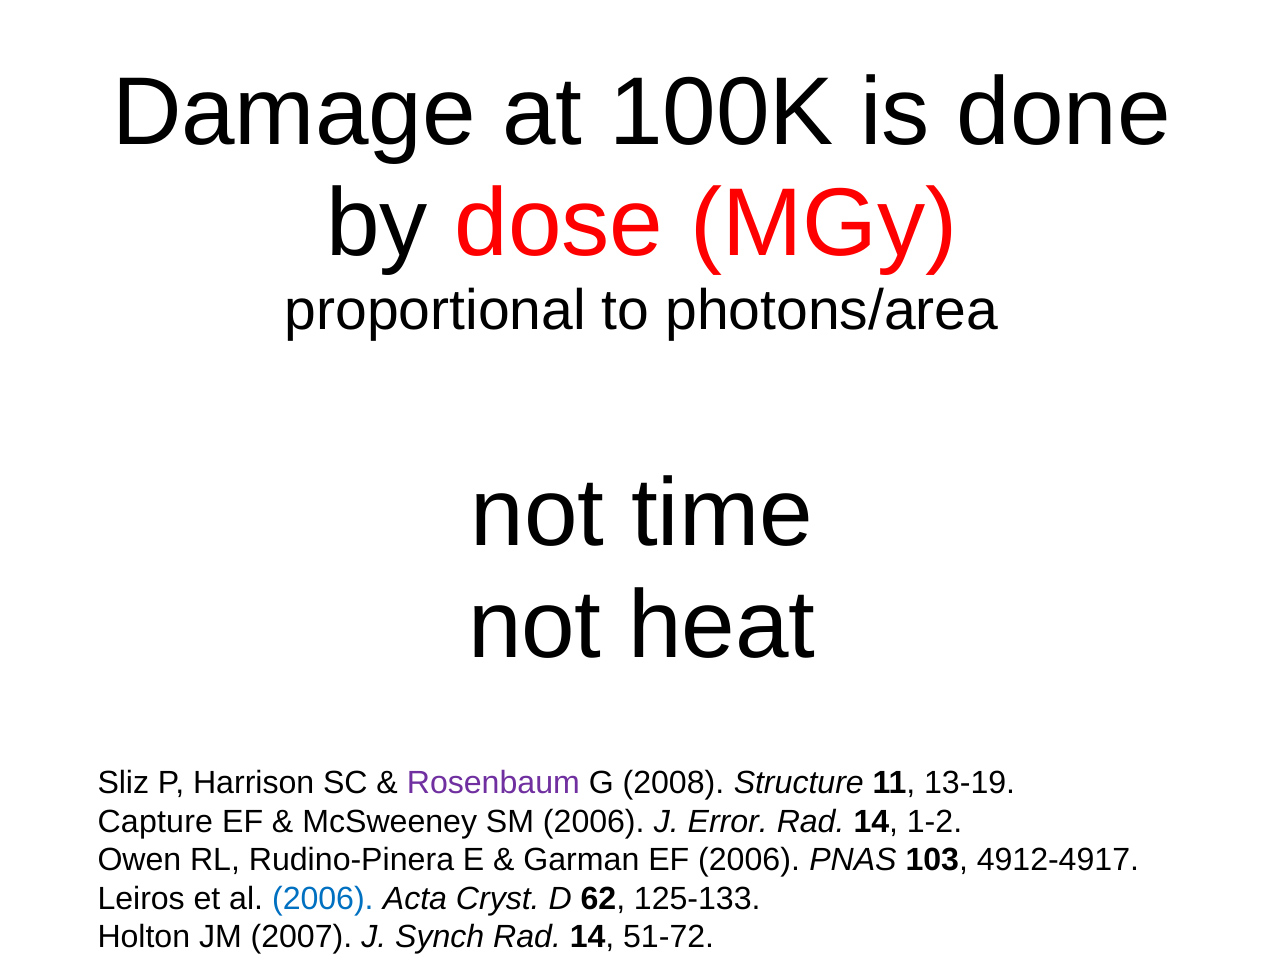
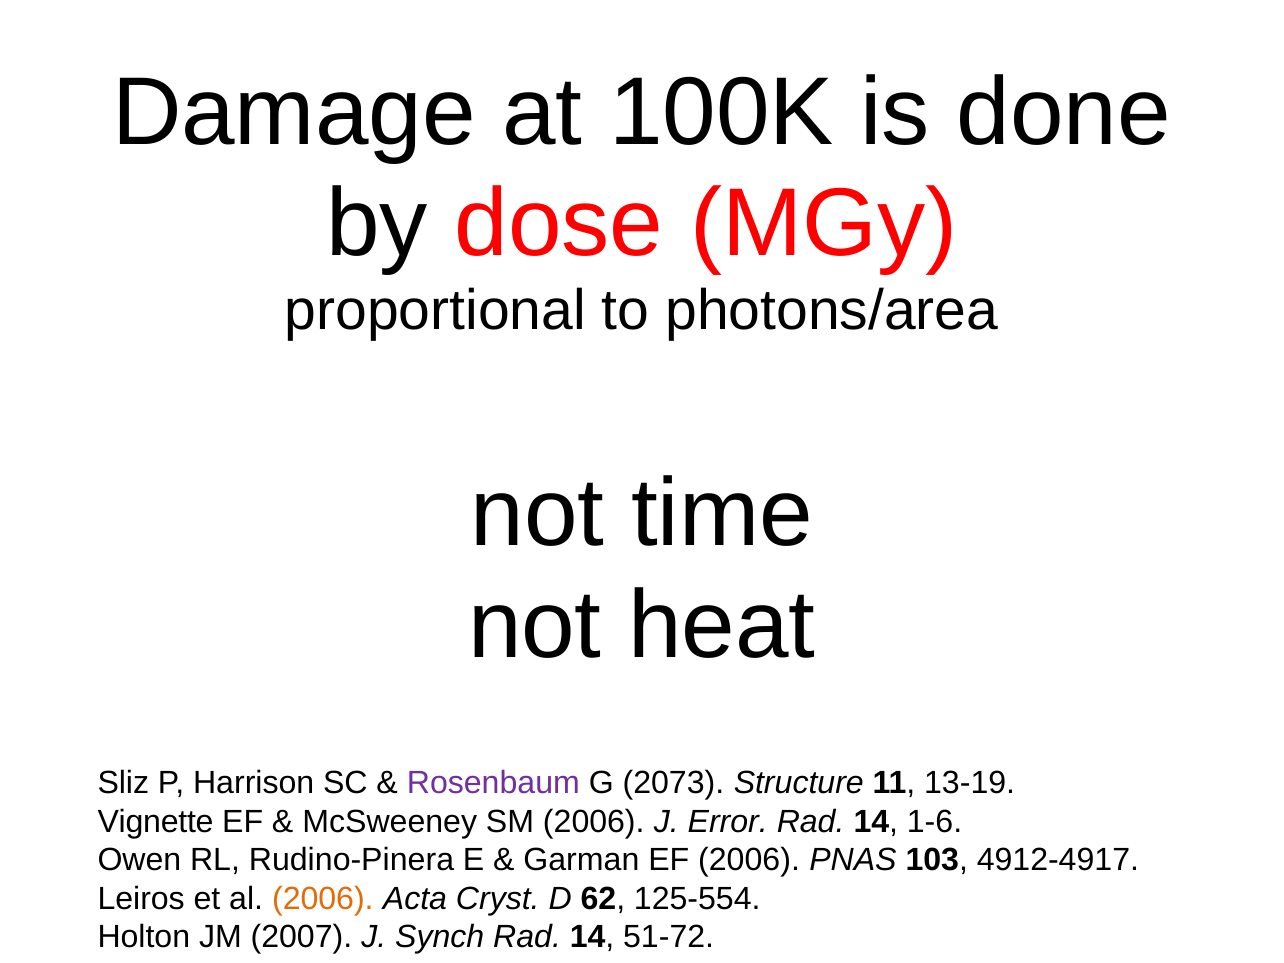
2008: 2008 -> 2073 (673, 783)
Capture: Capture -> Vignette (156, 822)
1-2: 1-2 -> 1-6 (935, 822)
2006 colour: blue -> orange (323, 899)
125-133: 125-133 -> 125-554 (697, 899)
